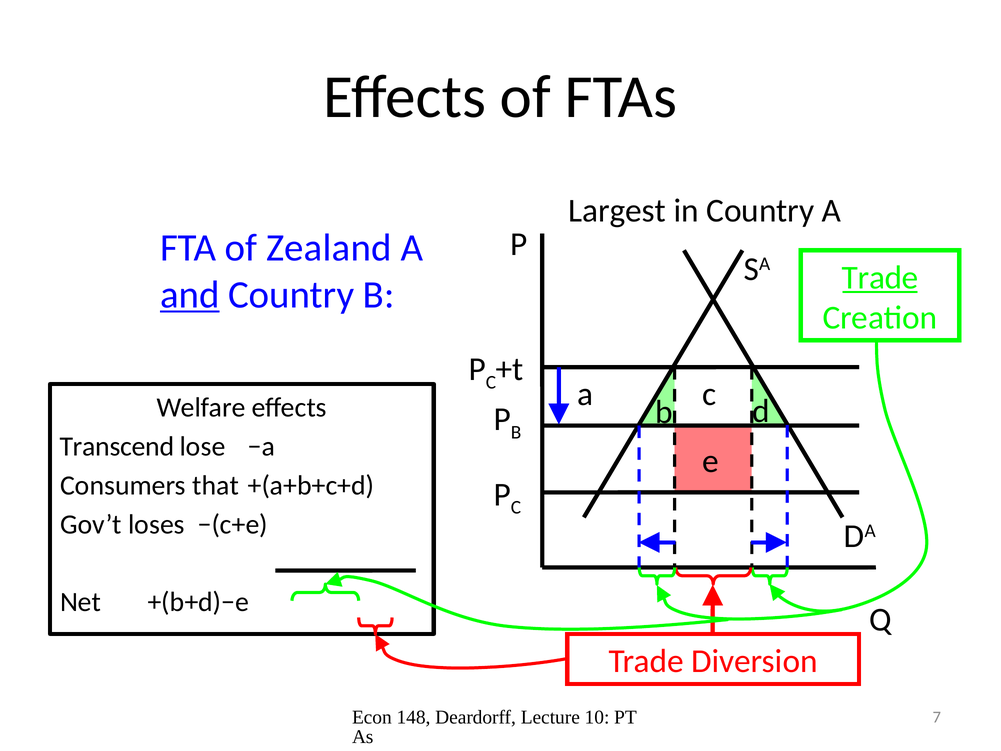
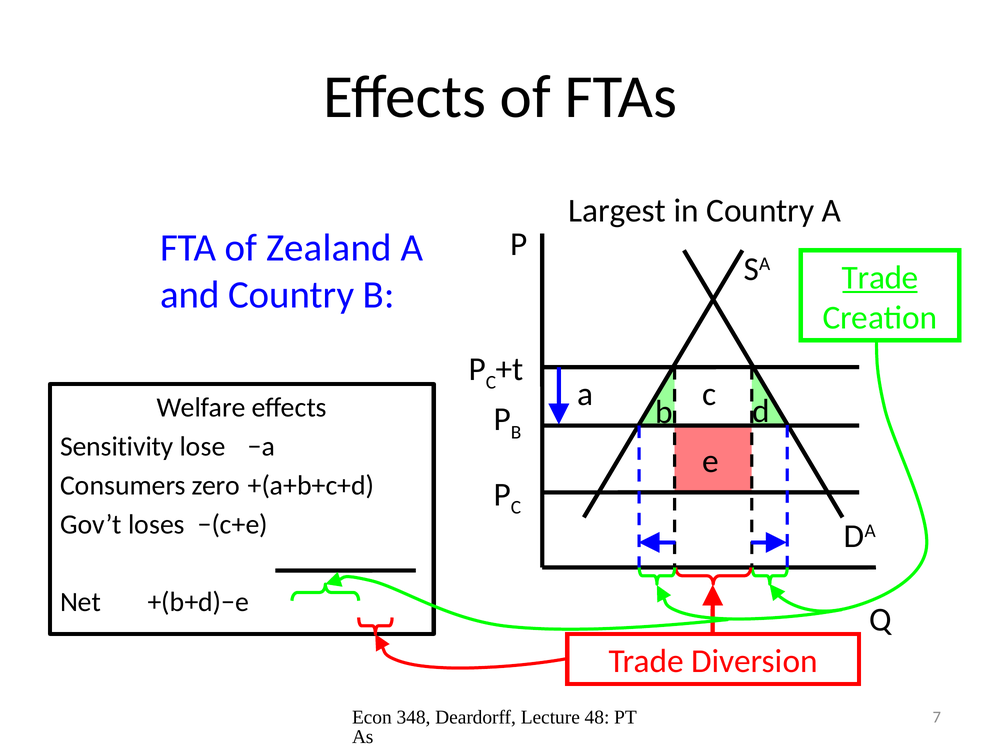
and underline: present -> none (190, 295)
Transcend: Transcend -> Sensitivity (117, 446)
that: that -> zero (216, 485)
148: 148 -> 348 (413, 717)
10: 10 -> 48 (597, 717)
